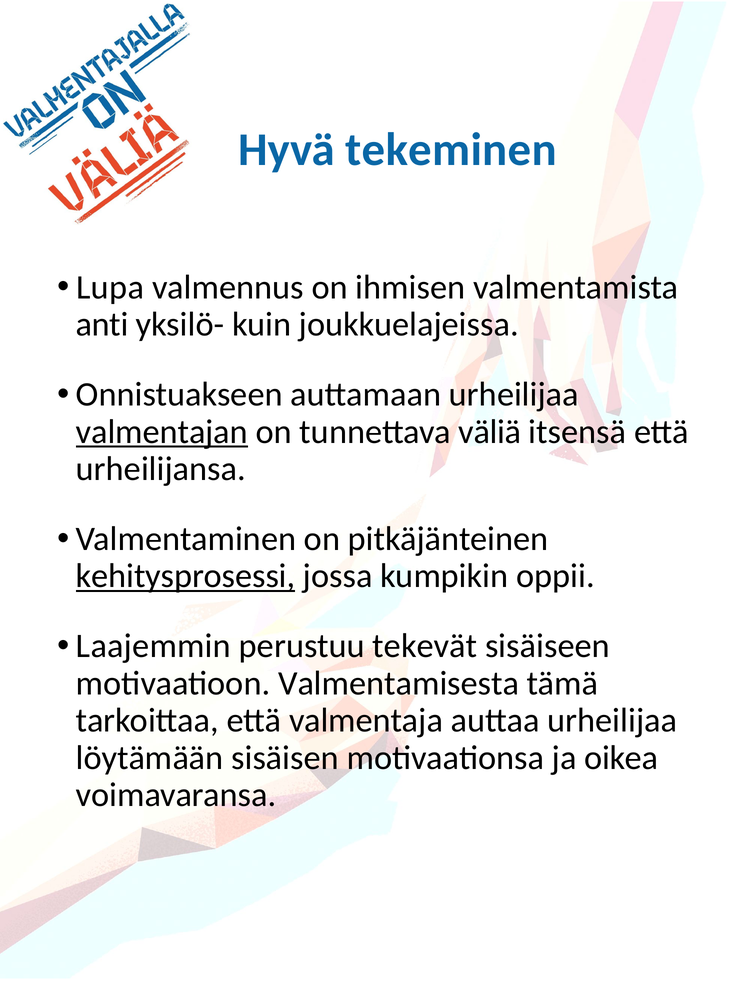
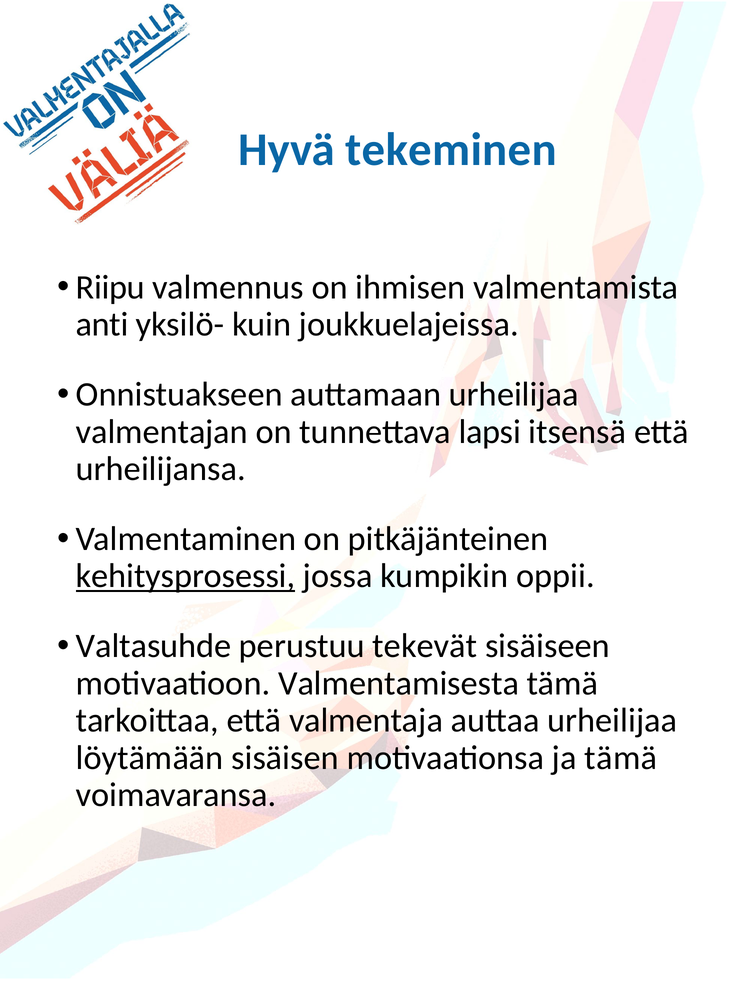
Lupa: Lupa -> Riipu (110, 287)
valmentajan underline: present -> none (162, 432)
väliä: väliä -> lapsi (490, 432)
Laajemmin: Laajemmin -> Valtasuhde (154, 646)
ja oikea: oikea -> tämä (621, 758)
